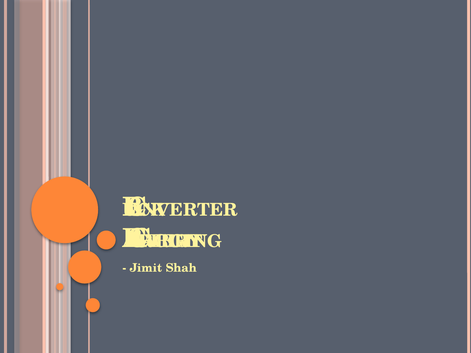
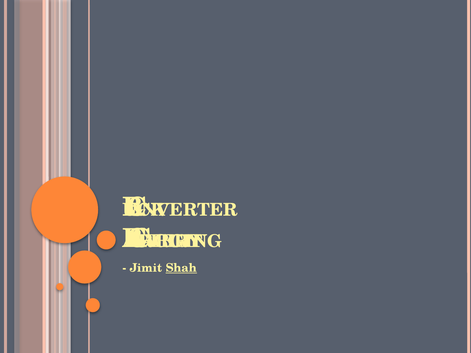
Shah underline: none -> present (181, 268)
